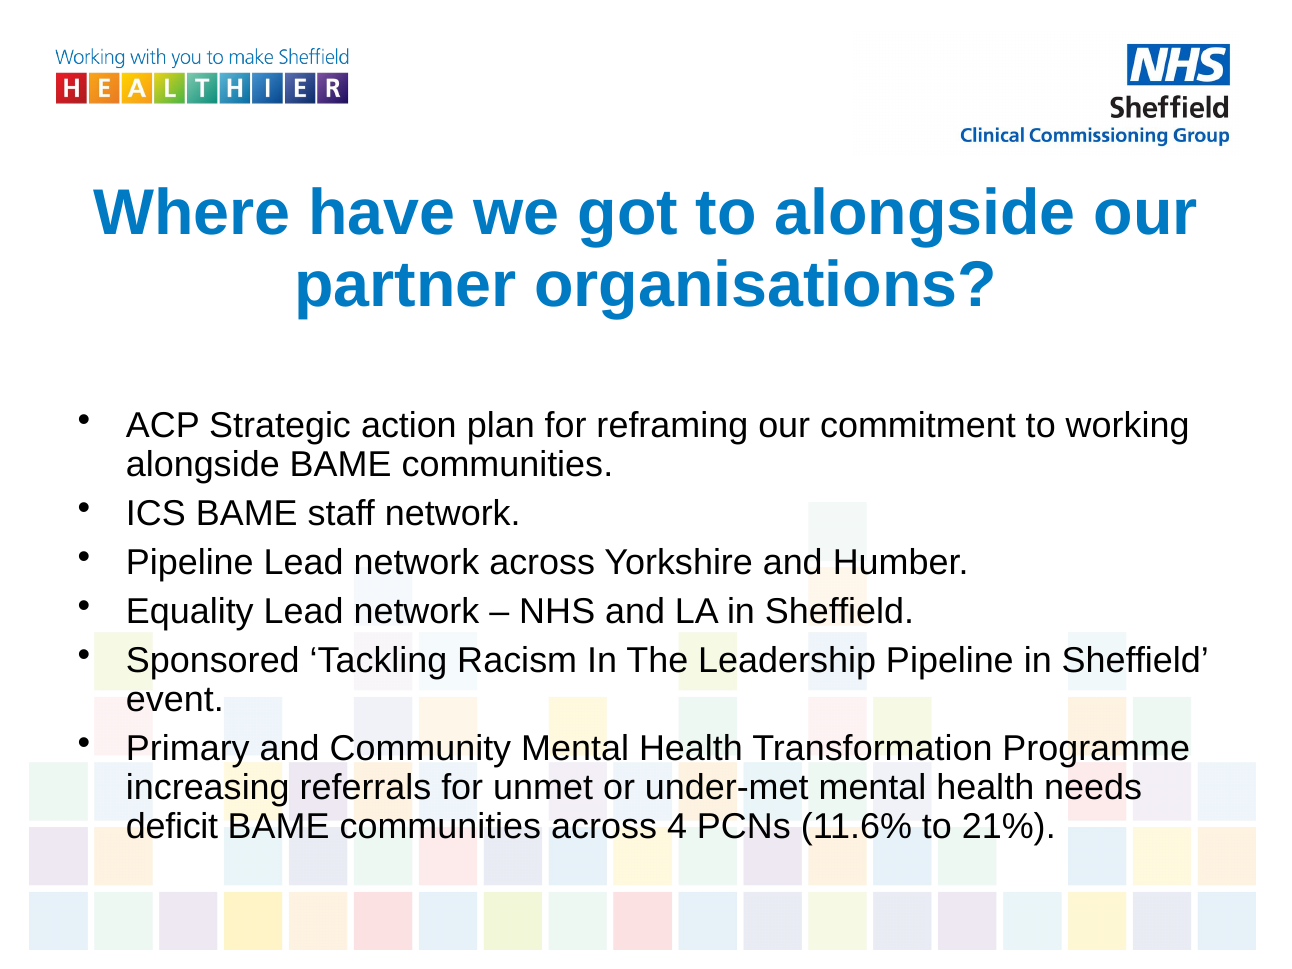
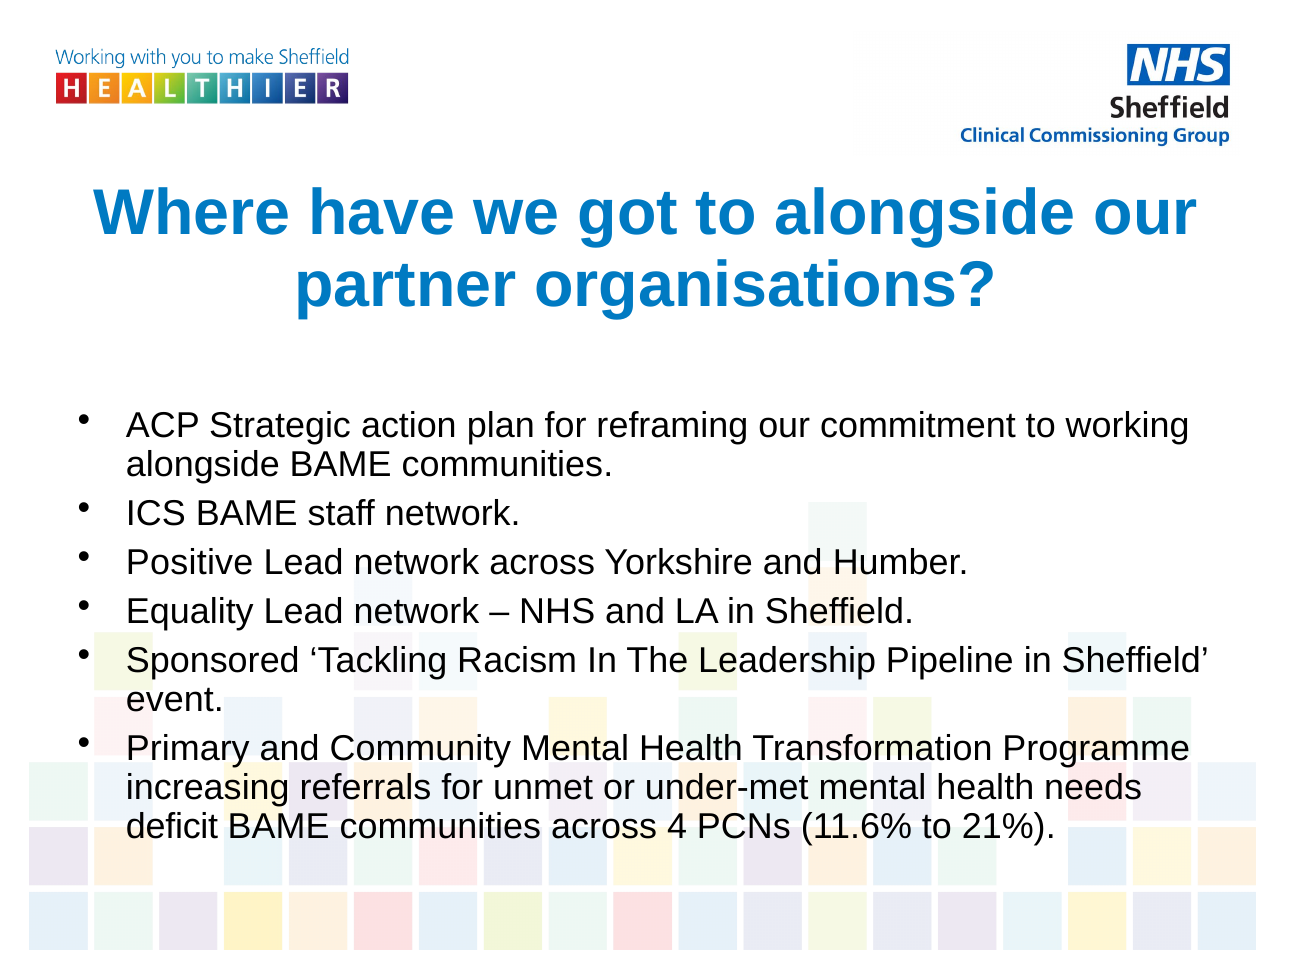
Pipeline: Pipeline -> Positive (190, 563)
